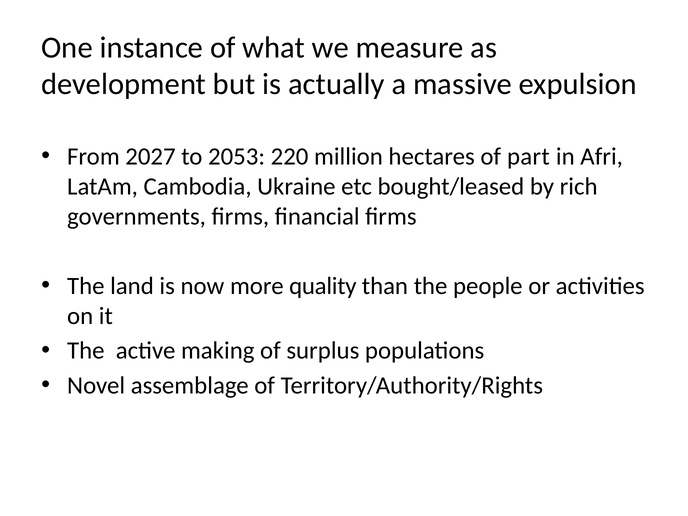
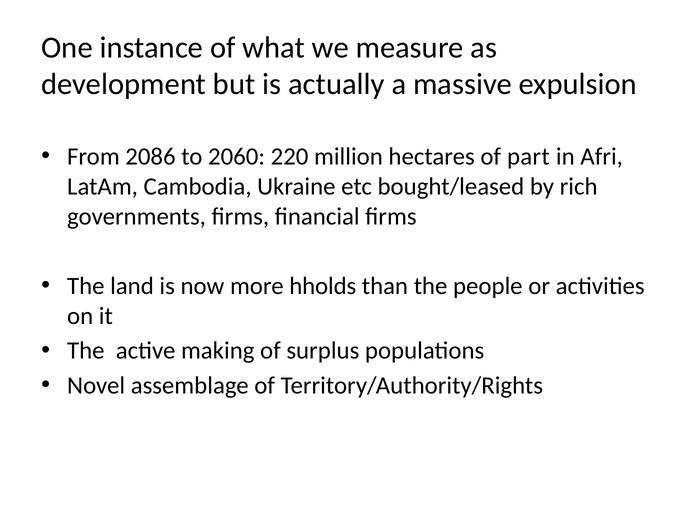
2027: 2027 -> 2086 (150, 157)
2053: 2053 -> 2060 (237, 157)
quality: quality -> hholds (323, 286)
